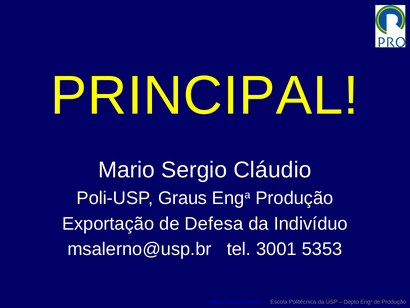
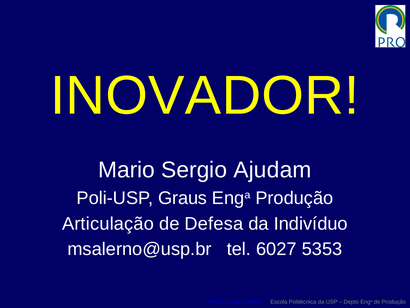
PRINCIPAL: PRINCIPAL -> INOVADOR (205, 96)
Cláudio: Cláudio -> Ajudam (272, 170)
Exportação: Exportação -> Articulação (108, 223)
3001: 3001 -> 6027 (276, 249)
